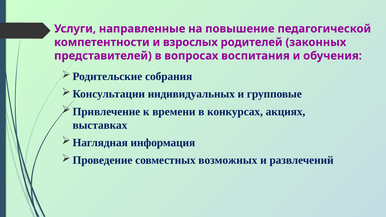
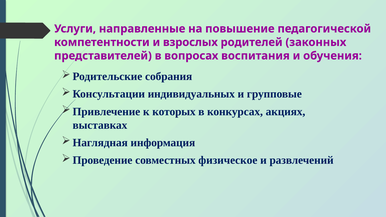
времени: времени -> которых (174, 112)
возможных: возможных -> физическое (228, 160)
